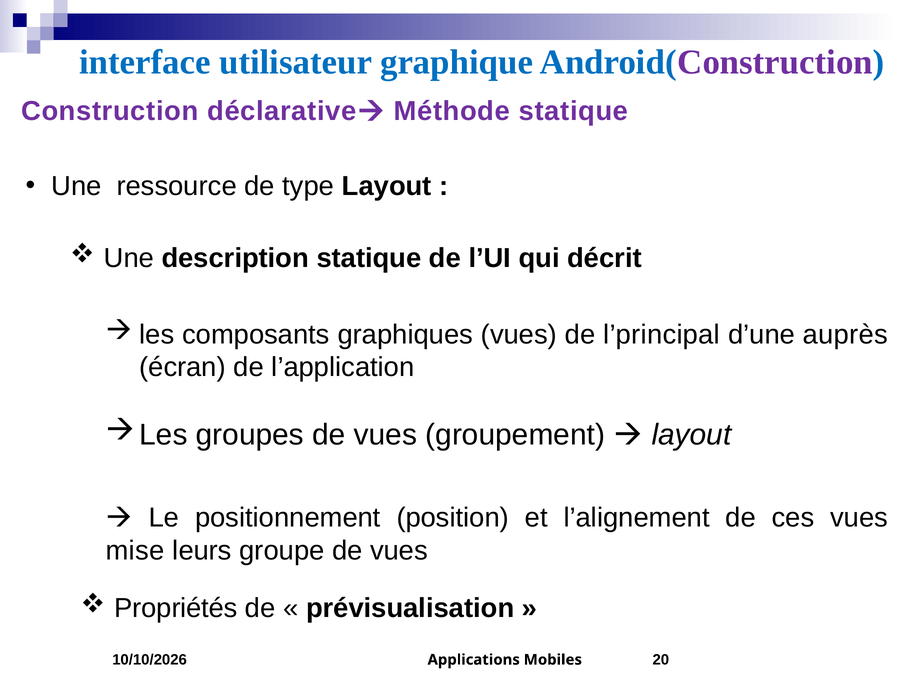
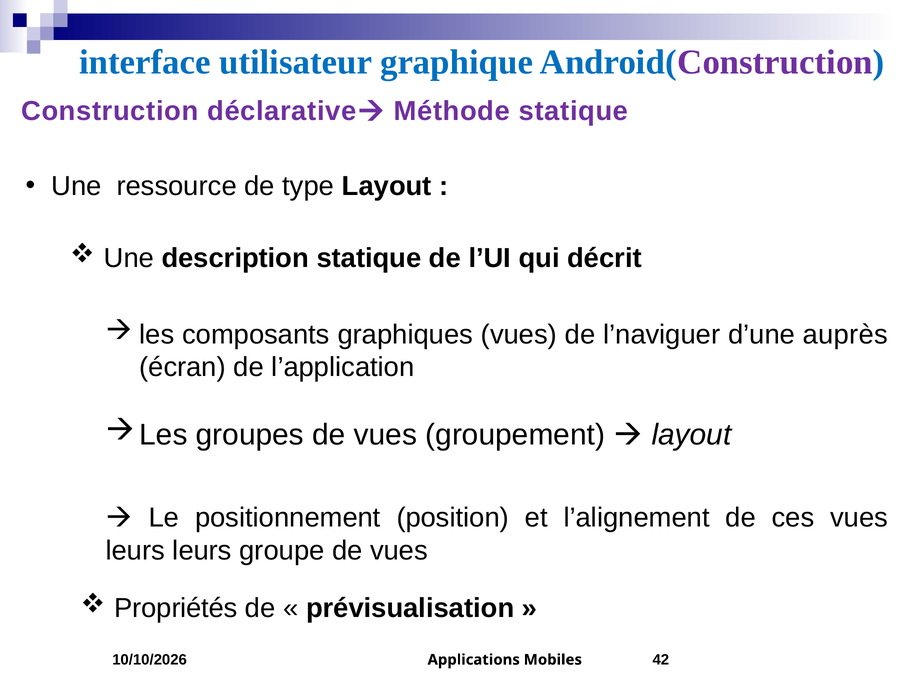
l’principal: l’principal -> l’naviguer (662, 334)
mise: mise -> leurs (135, 550)
20: 20 -> 42 (661, 659)
